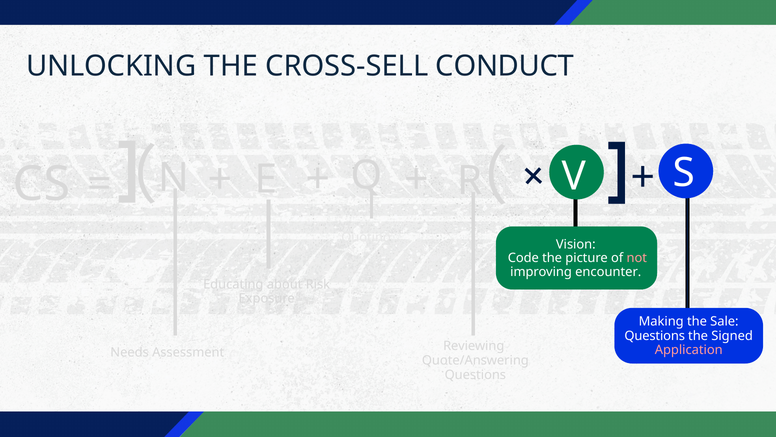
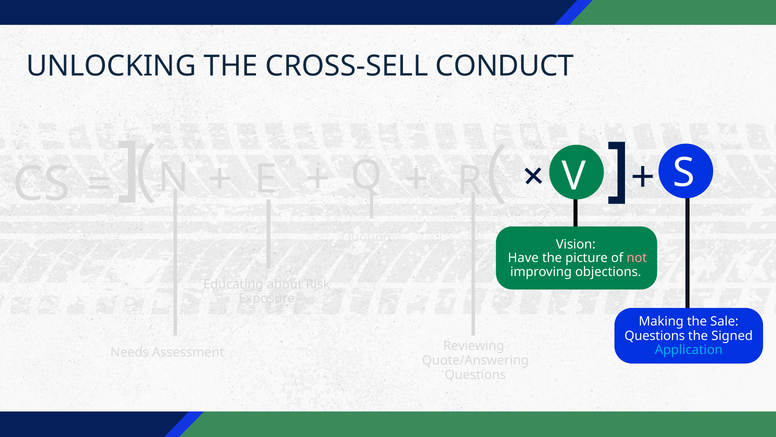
Code: Code -> Have (523, 258)
encounter: encounter -> objections (608, 272)
Application colour: pink -> light blue (689, 350)
